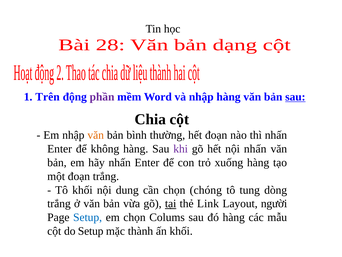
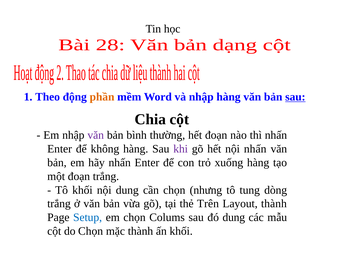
Trên: Trên -> Theo (48, 97)
phần colour: purple -> orange (102, 97)
văn colour: orange -> purple (96, 135)
chóng: chóng -> nhưng (206, 190)
tại underline: present -> none (171, 203)
Link: Link -> Trên (208, 203)
Layout người: người -> thành (274, 203)
đó hàng: hàng -> dung (234, 217)
do Setup: Setup -> Chọn (91, 231)
